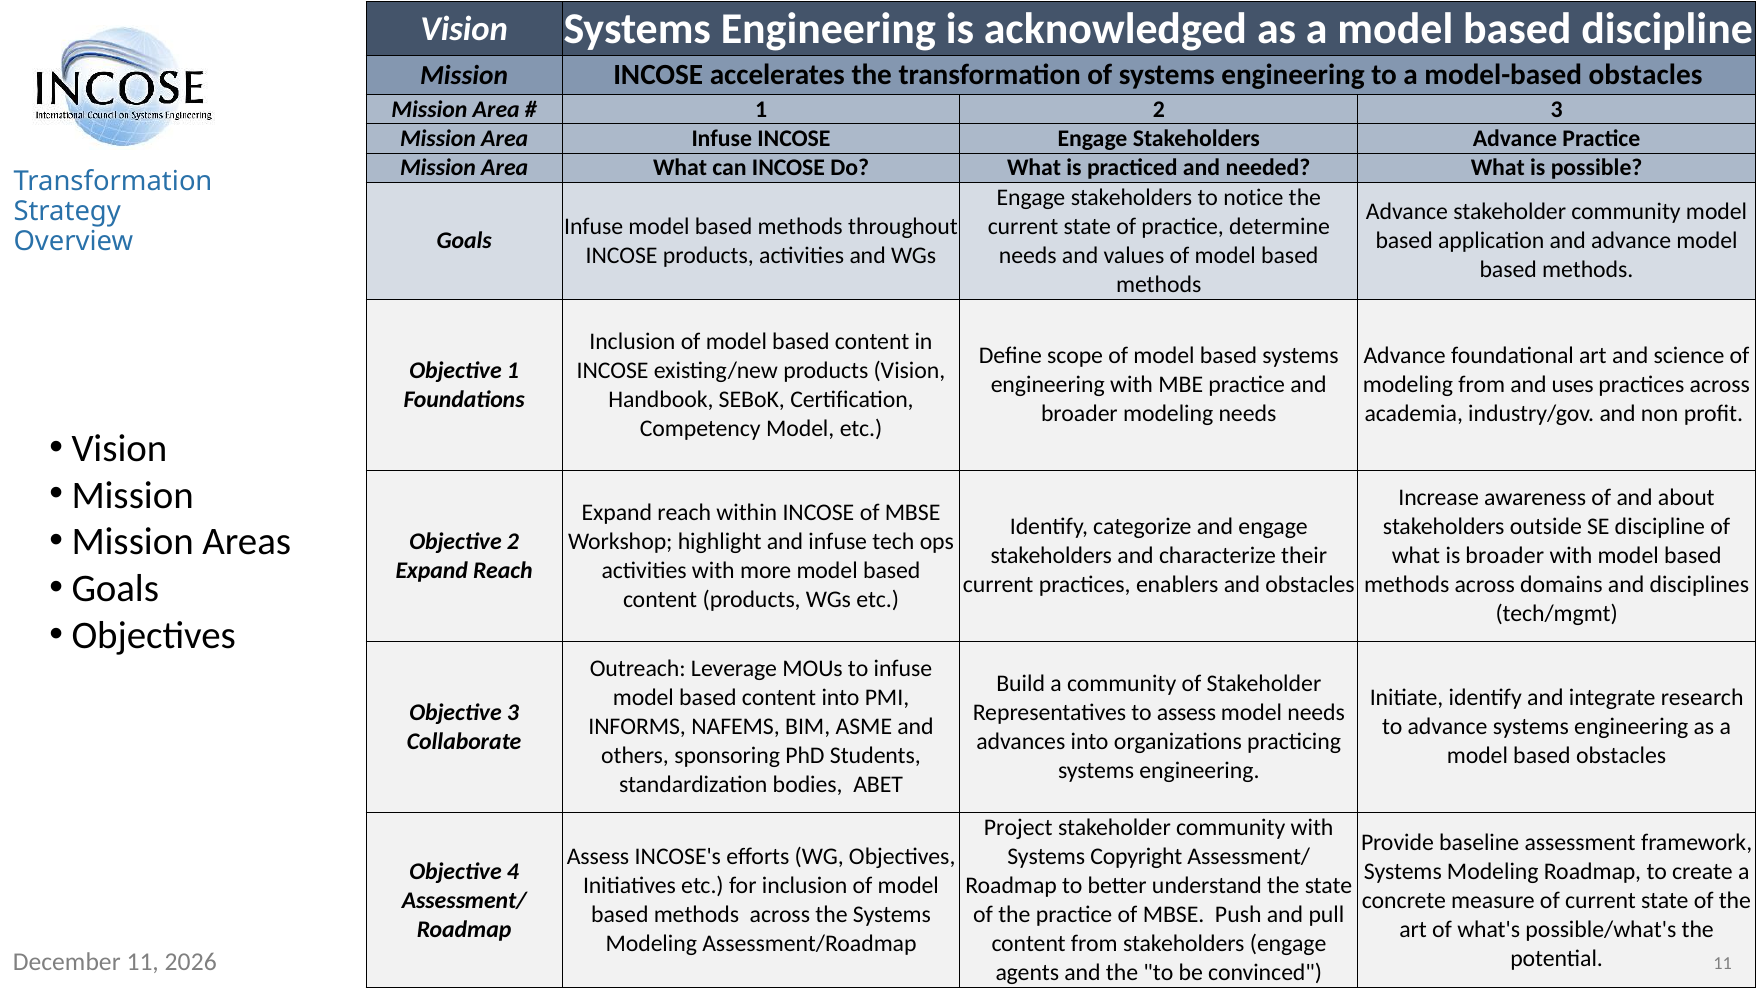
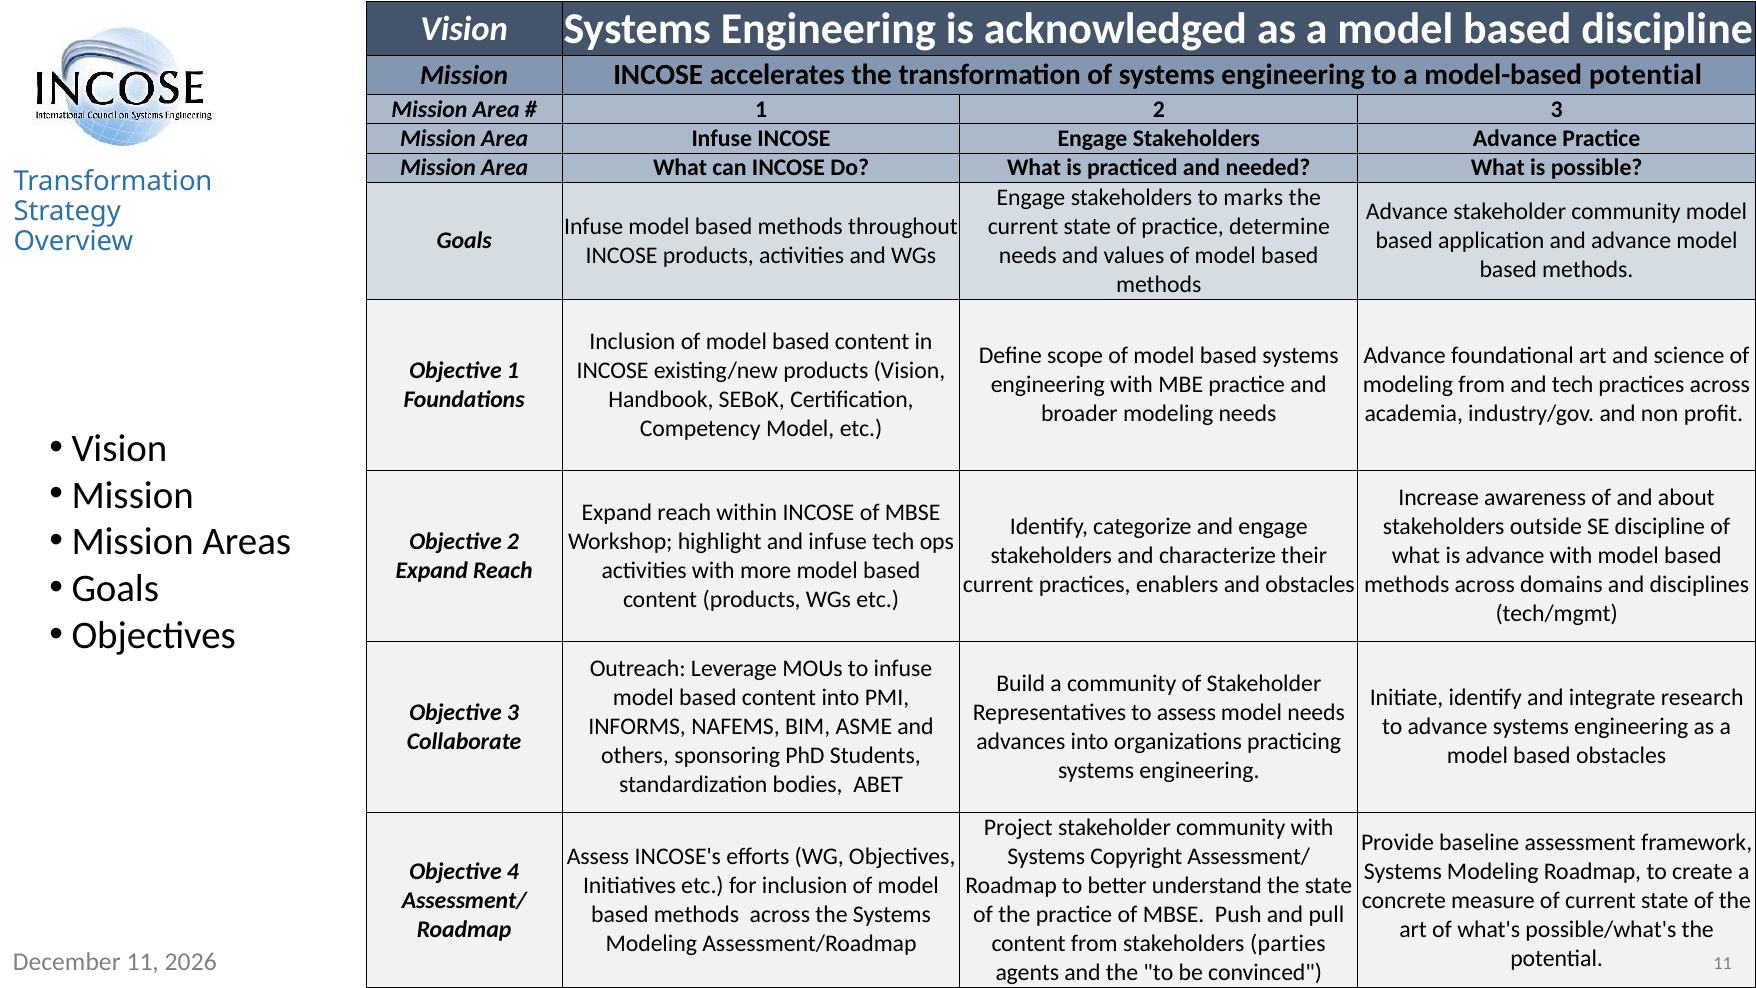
model-based obstacles: obstacles -> potential (1646, 75)
notice: notice -> marks (1253, 197)
and uses: uses -> tech (1573, 385)
is broader: broader -> advance (1505, 556)
stakeholders engage: engage -> parties (1288, 944)
